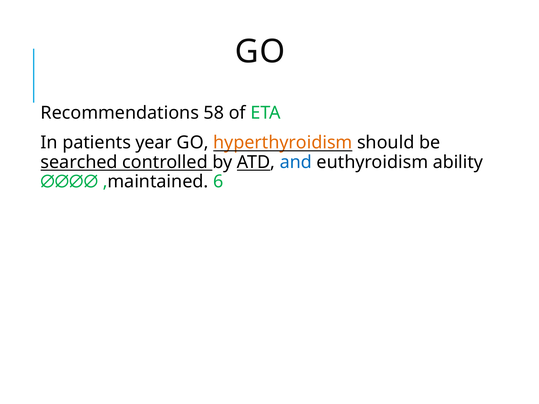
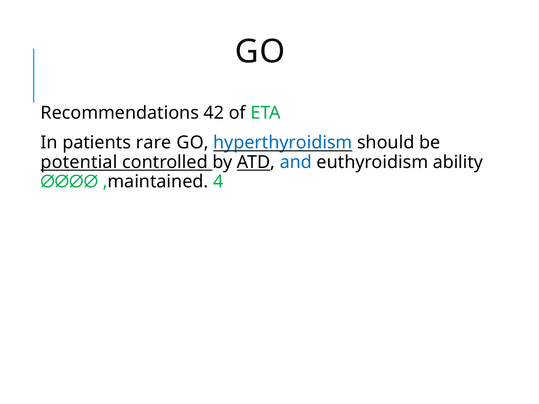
58: 58 -> 42 (214, 113)
year: year -> rare (154, 143)
hyperthyroidism colour: orange -> blue (283, 143)
searched: searched -> potential (79, 162)
6: 6 -> 4 (218, 182)
